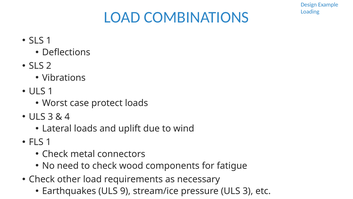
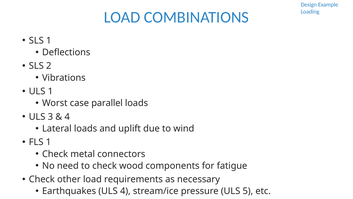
protect: protect -> parallel (107, 103)
ULS 9: 9 -> 4 (125, 191)
pressure ULS 3: 3 -> 5 (248, 191)
